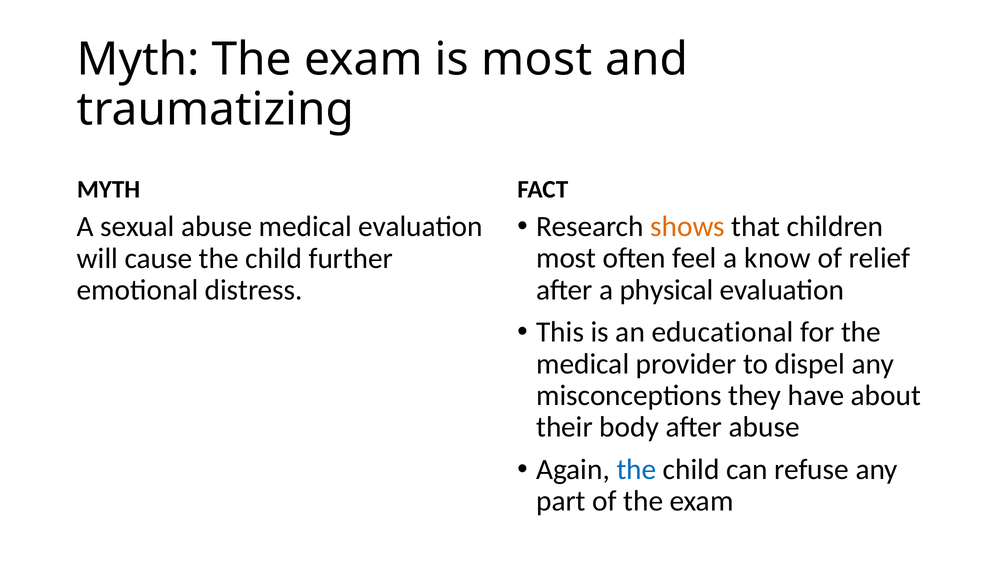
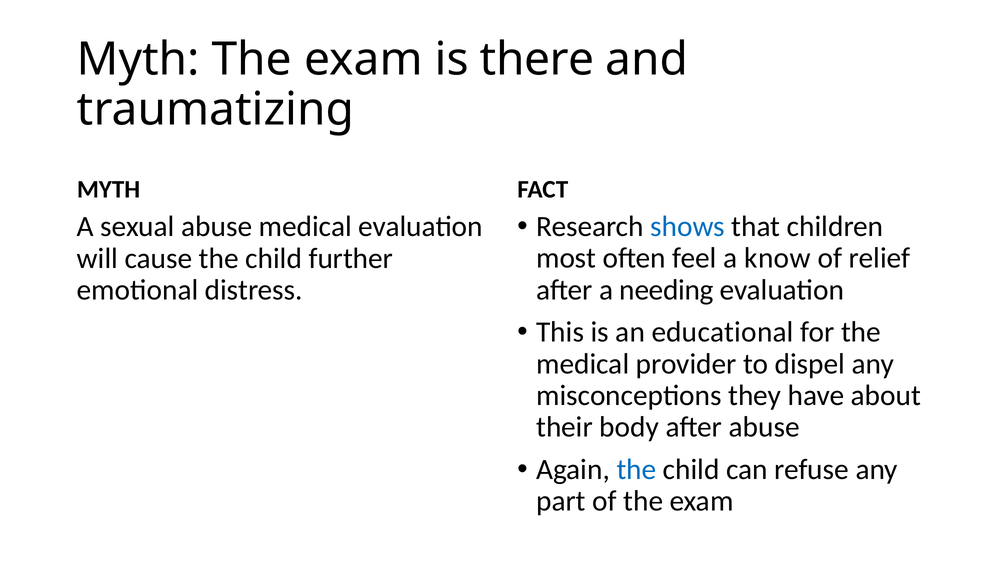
is most: most -> there (537, 60)
shows colour: orange -> blue (688, 226)
physical: physical -> needing (667, 290)
